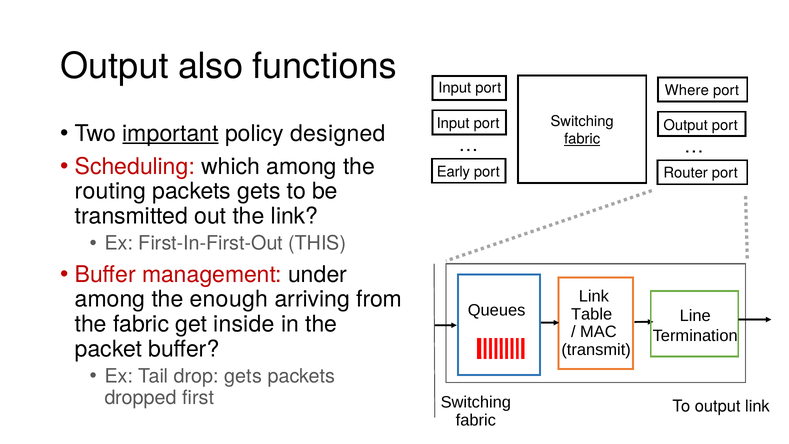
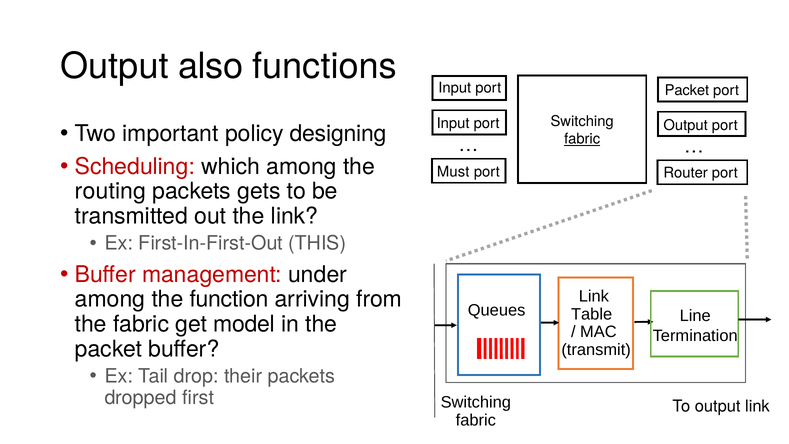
Where: Where -> Packet (687, 91)
important underline: present -> none (170, 133)
designed: designed -> designing (338, 133)
Early: Early -> Must (453, 172)
enough: enough -> function (229, 299)
inside: inside -> model (244, 324)
drop gets: gets -> their (243, 376)
